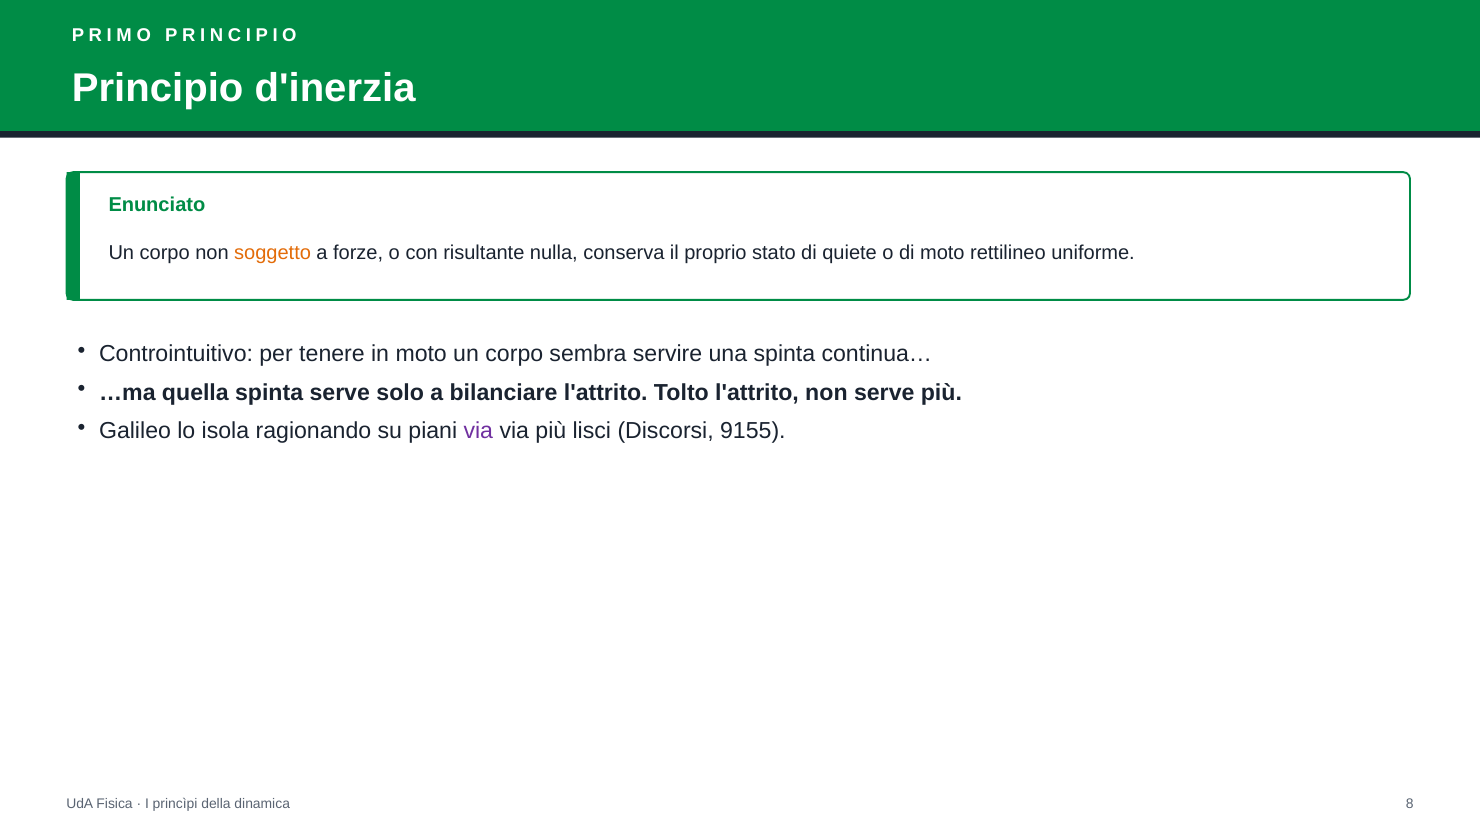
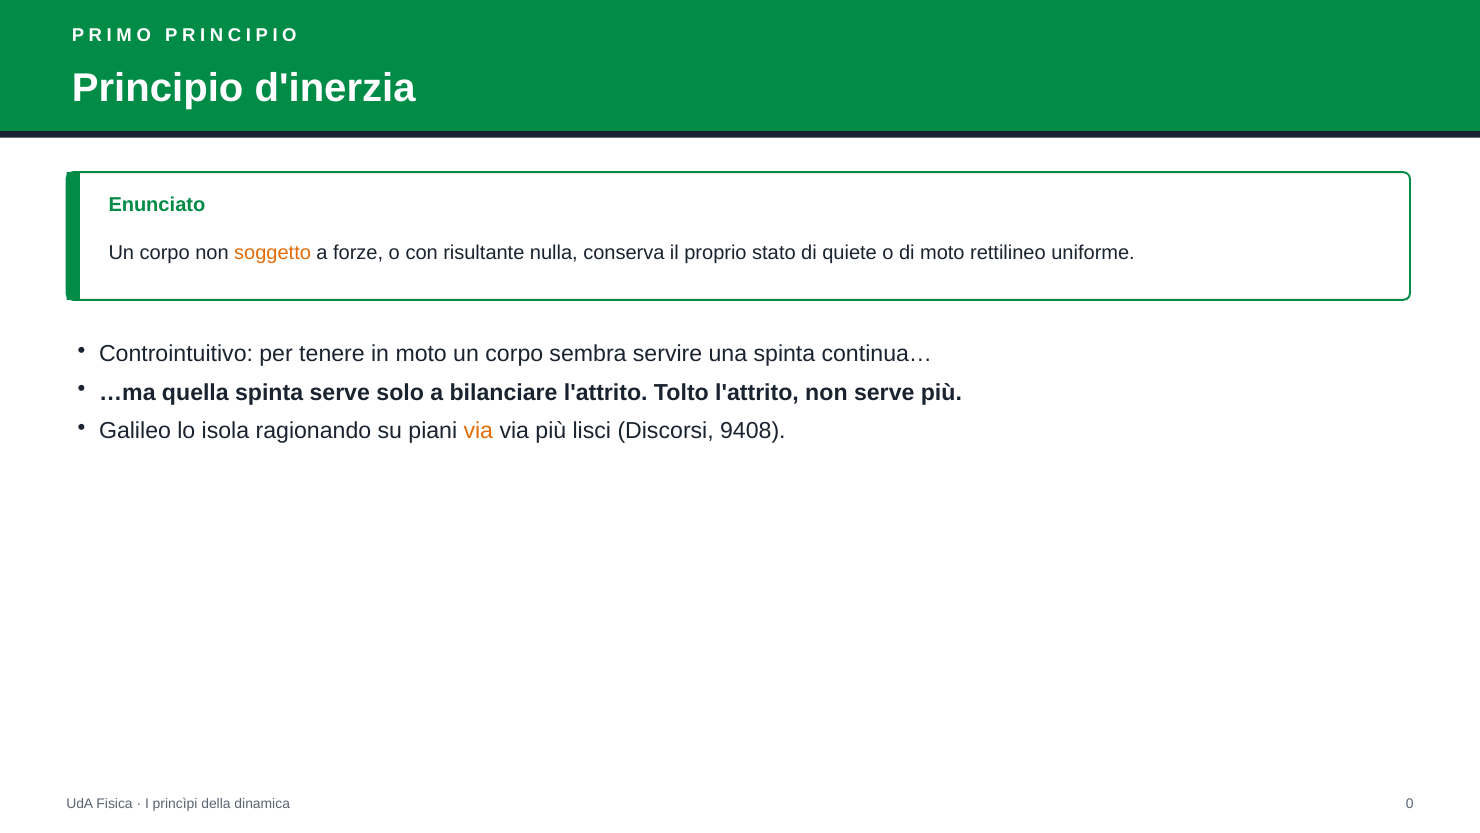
via colour: purple -> orange (478, 431)
9155: 9155 -> 9408 (753, 431)
8: 8 -> 0 (1410, 804)
